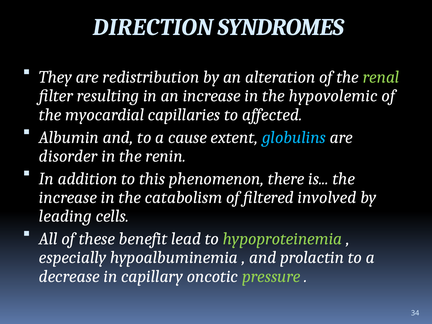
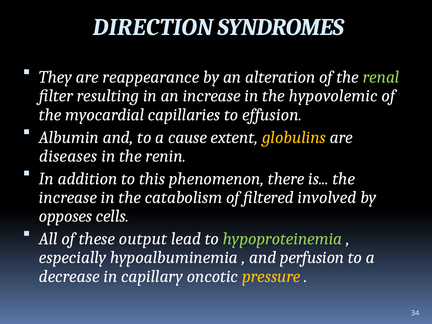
redistribution: redistribution -> reappearance (151, 77)
affected: affected -> effusion (272, 115)
globulins colour: light blue -> yellow (294, 137)
disorder: disorder -> diseases (68, 156)
leading: leading -> opposes (66, 216)
benefit: benefit -> output (143, 239)
prolactin: prolactin -> perfusion (312, 258)
pressure colour: light green -> yellow (271, 276)
